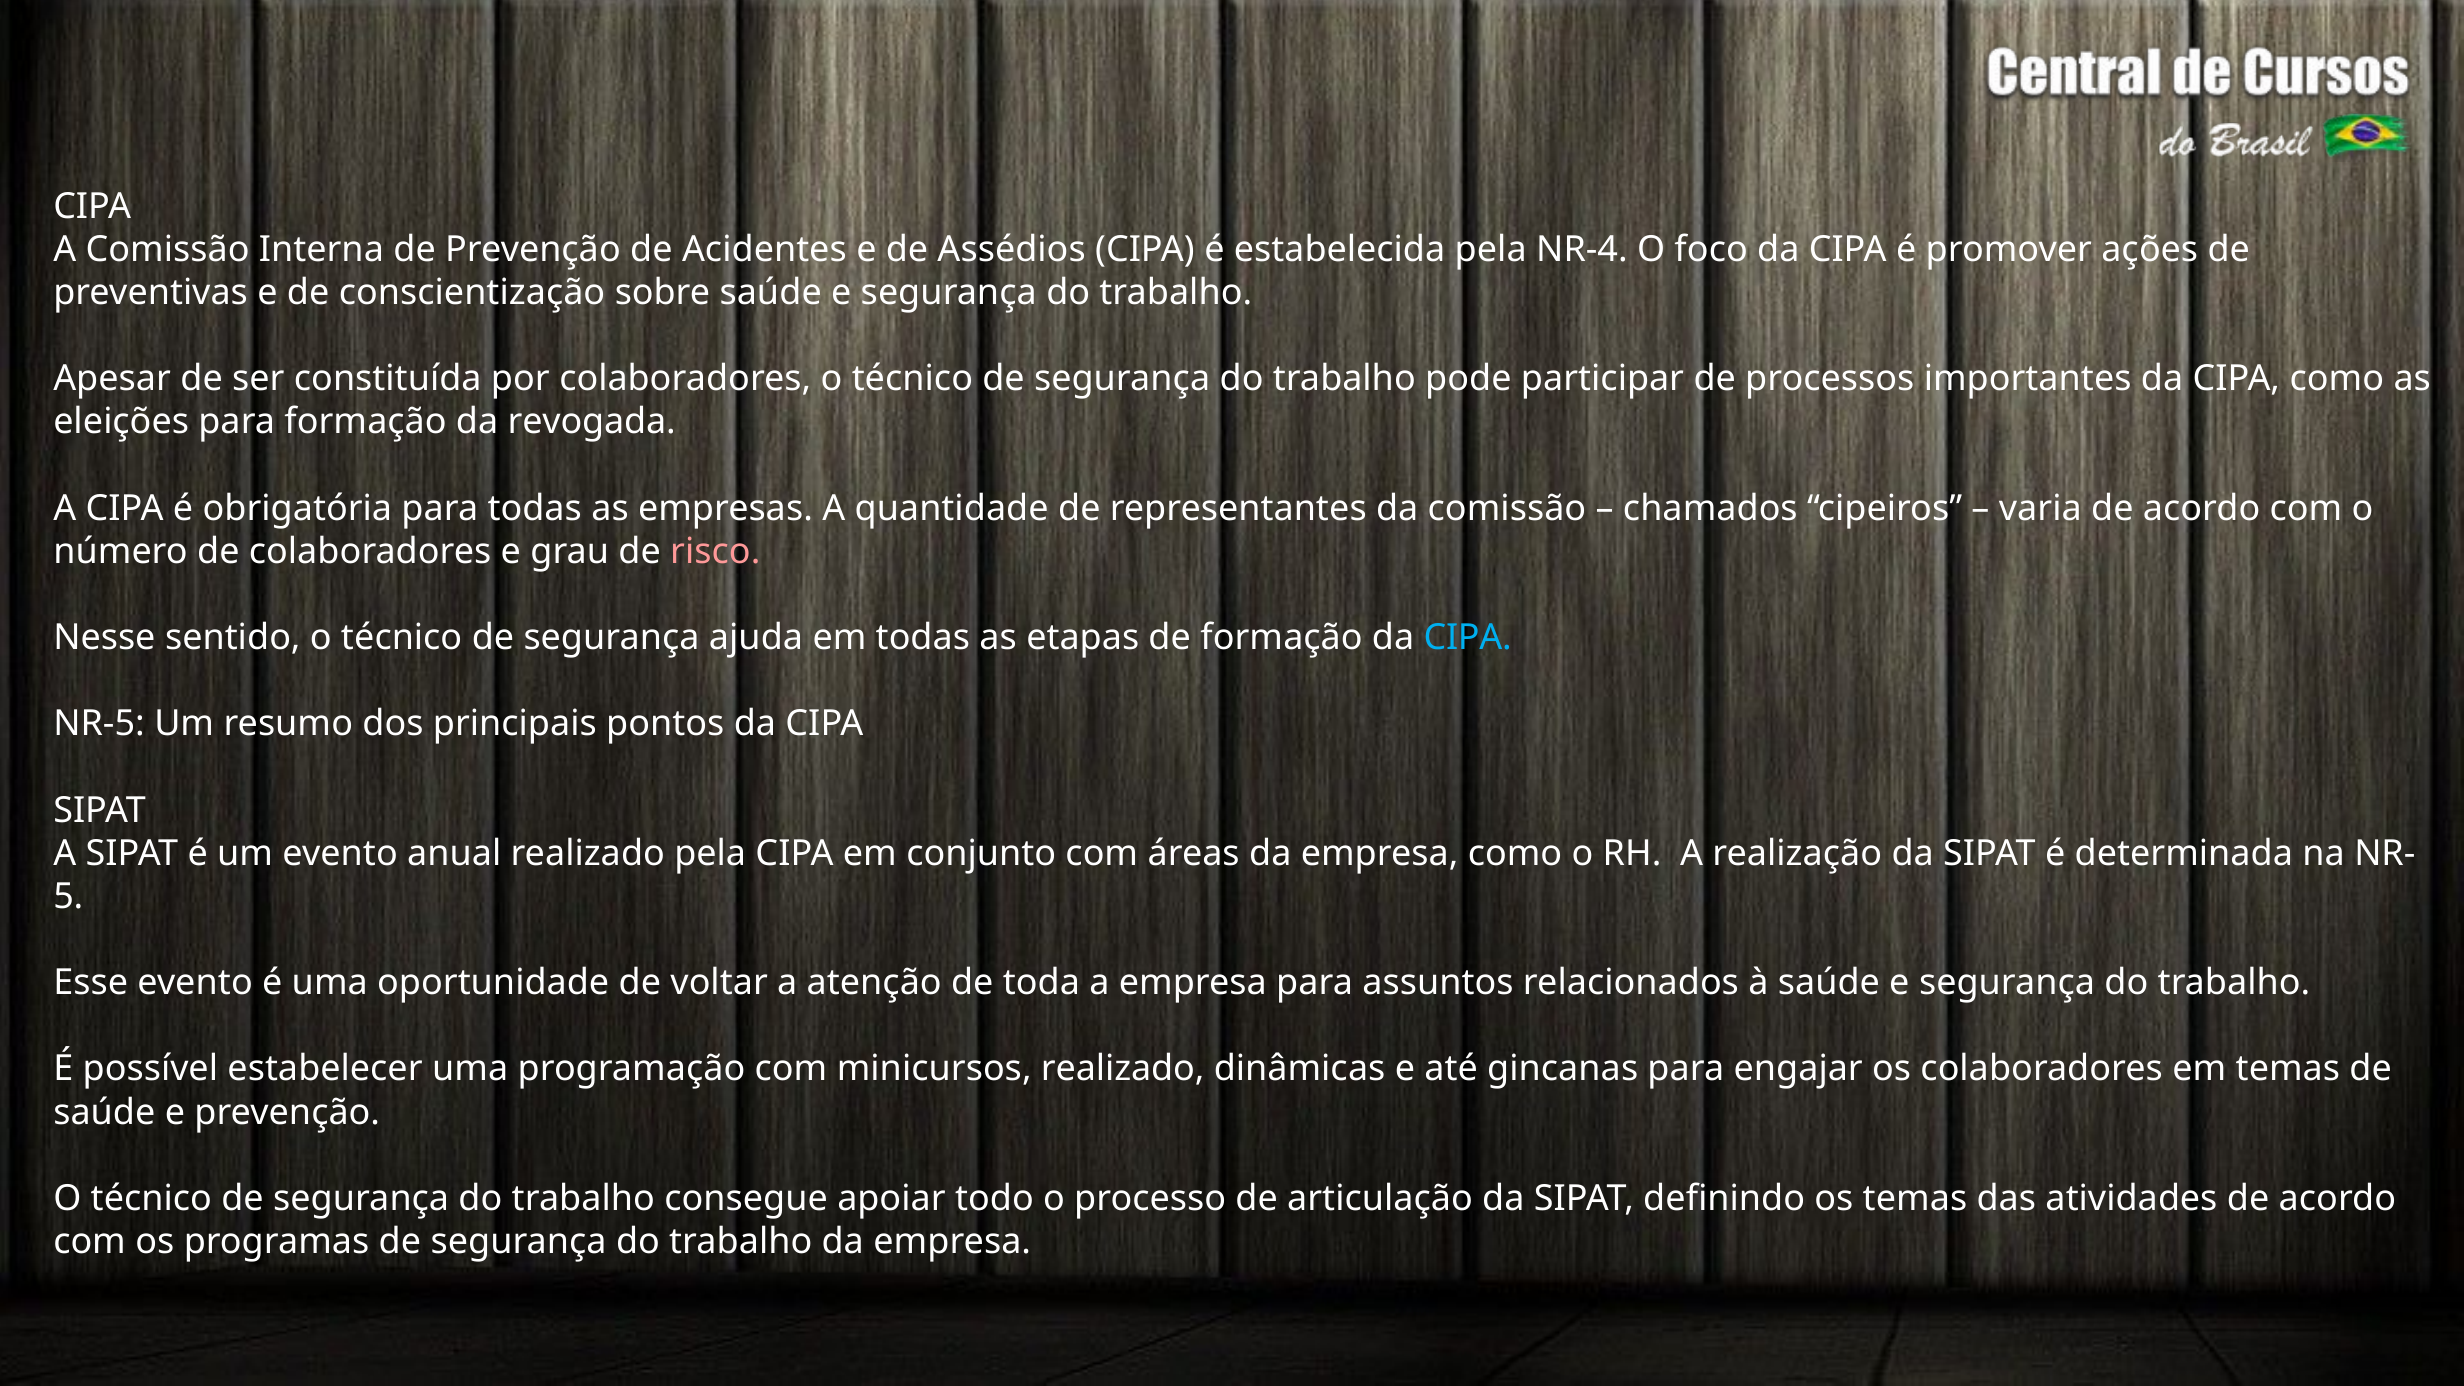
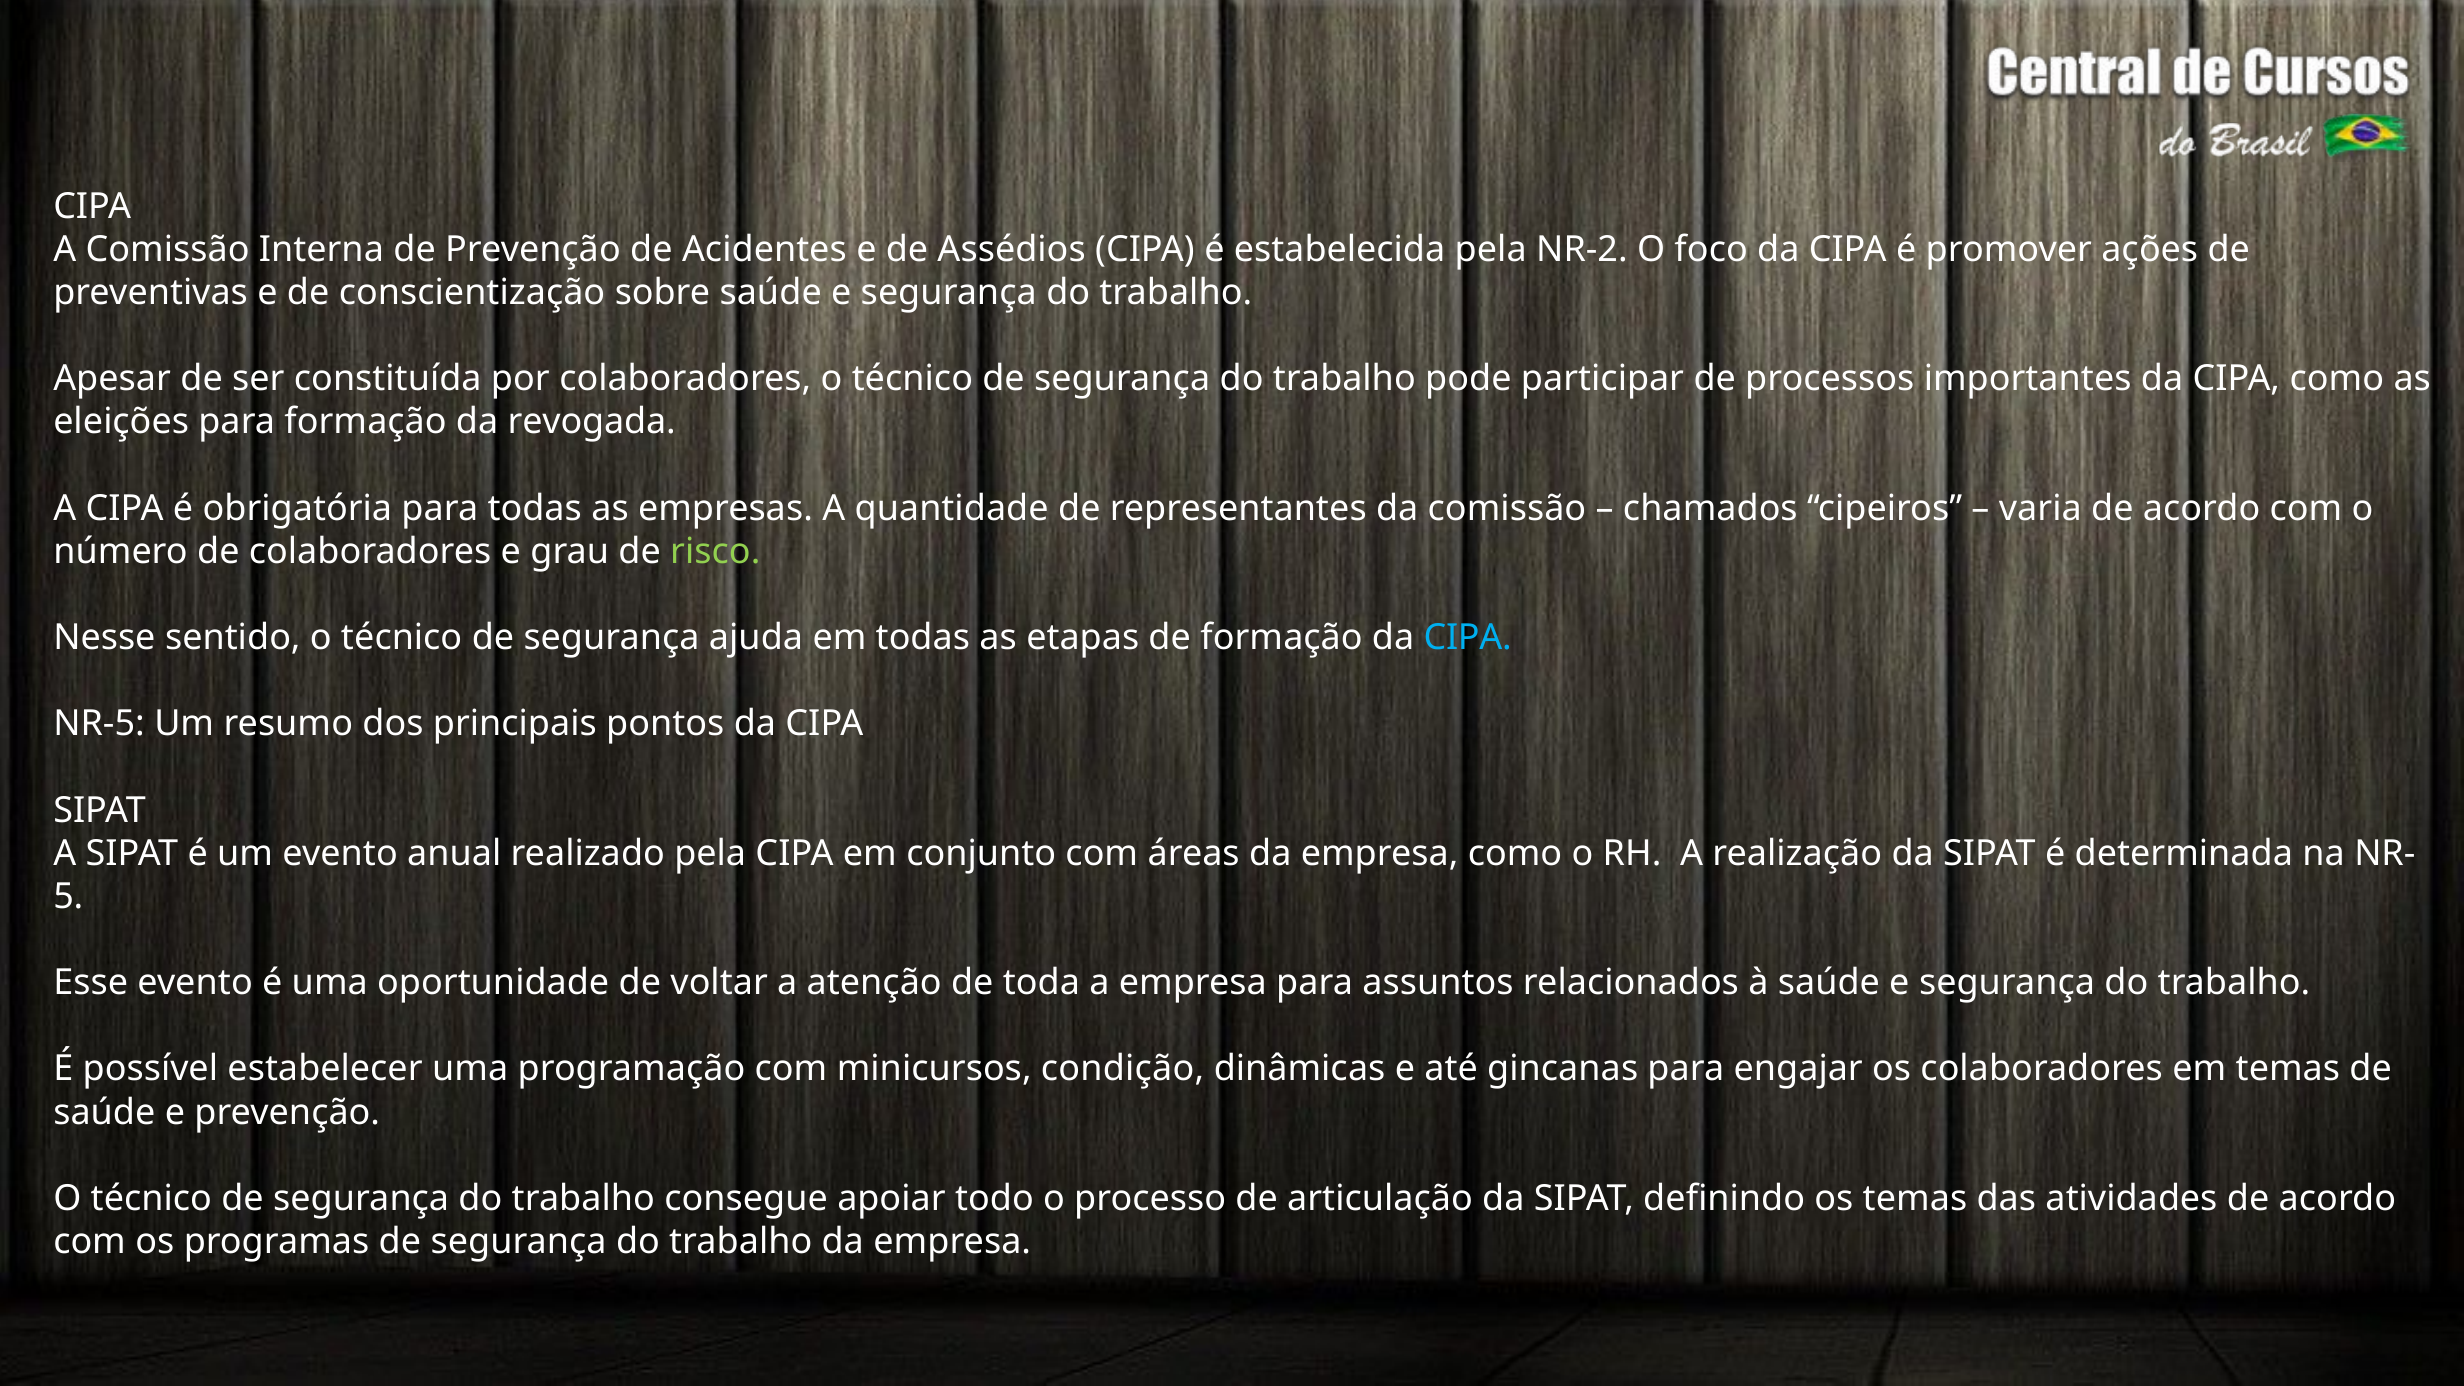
NR-4: NR-4 -> NR-2 (1582, 249)
risco colour: pink -> light green (715, 551)
minicursos realizado: realizado -> condição (1123, 1069)
